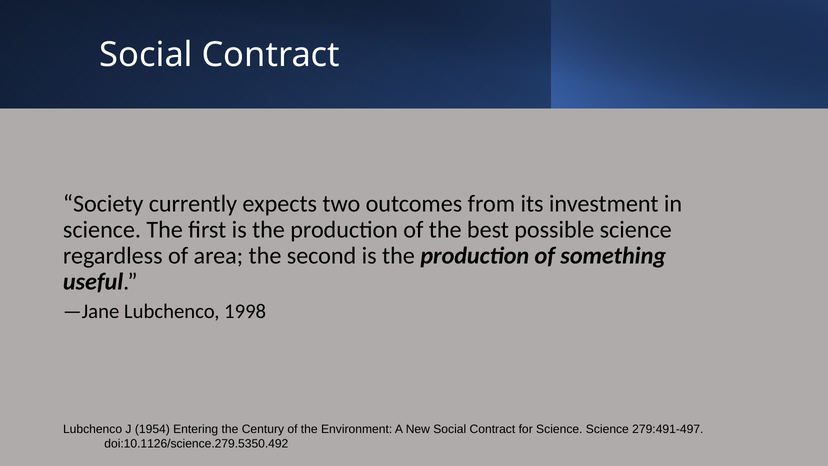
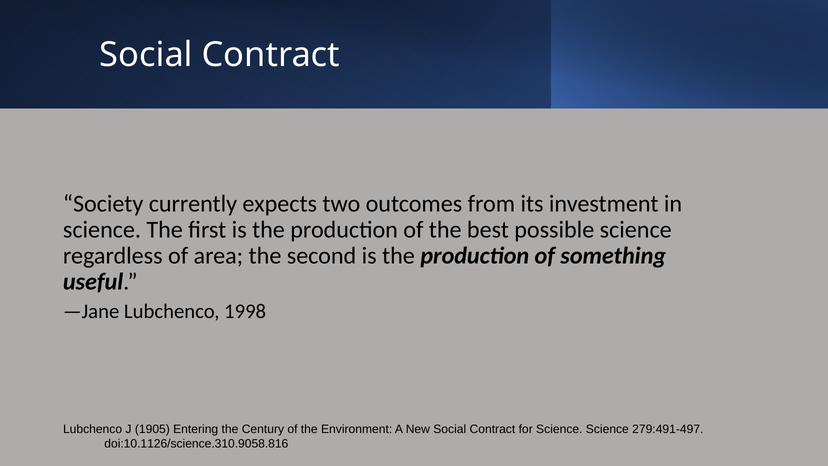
1954: 1954 -> 1905 (152, 429)
doi:10.1126/science.279.5350.492: doi:10.1126/science.279.5350.492 -> doi:10.1126/science.310.9058.816 (196, 444)
